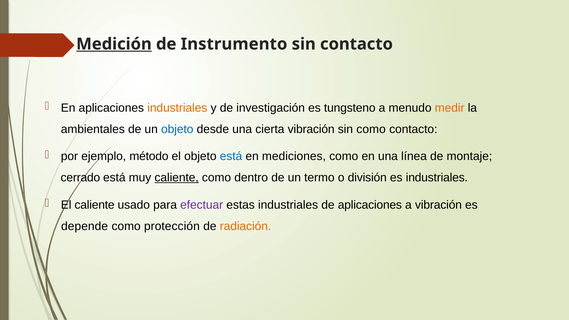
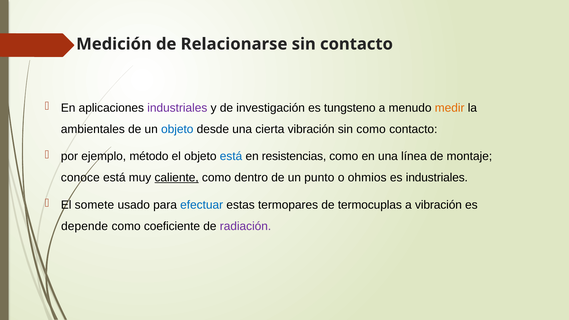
Medición underline: present -> none (114, 44)
Instrumento: Instrumento -> Relacionarse (234, 44)
industriales colour: orange -> purple (177, 108)
mediciones: mediciones -> resistencias (294, 156)
cerrado: cerrado -> conoce (80, 178)
termo: termo -> punto (319, 178)
división: división -> ohmios (367, 178)
El caliente: caliente -> somete (94, 205)
efectuar colour: purple -> blue (202, 205)
estas industriales: industriales -> termopares (288, 205)
de aplicaciones: aplicaciones -> termocuplas (370, 205)
protección: protección -> coeficiente (172, 226)
radiación colour: orange -> purple (245, 226)
